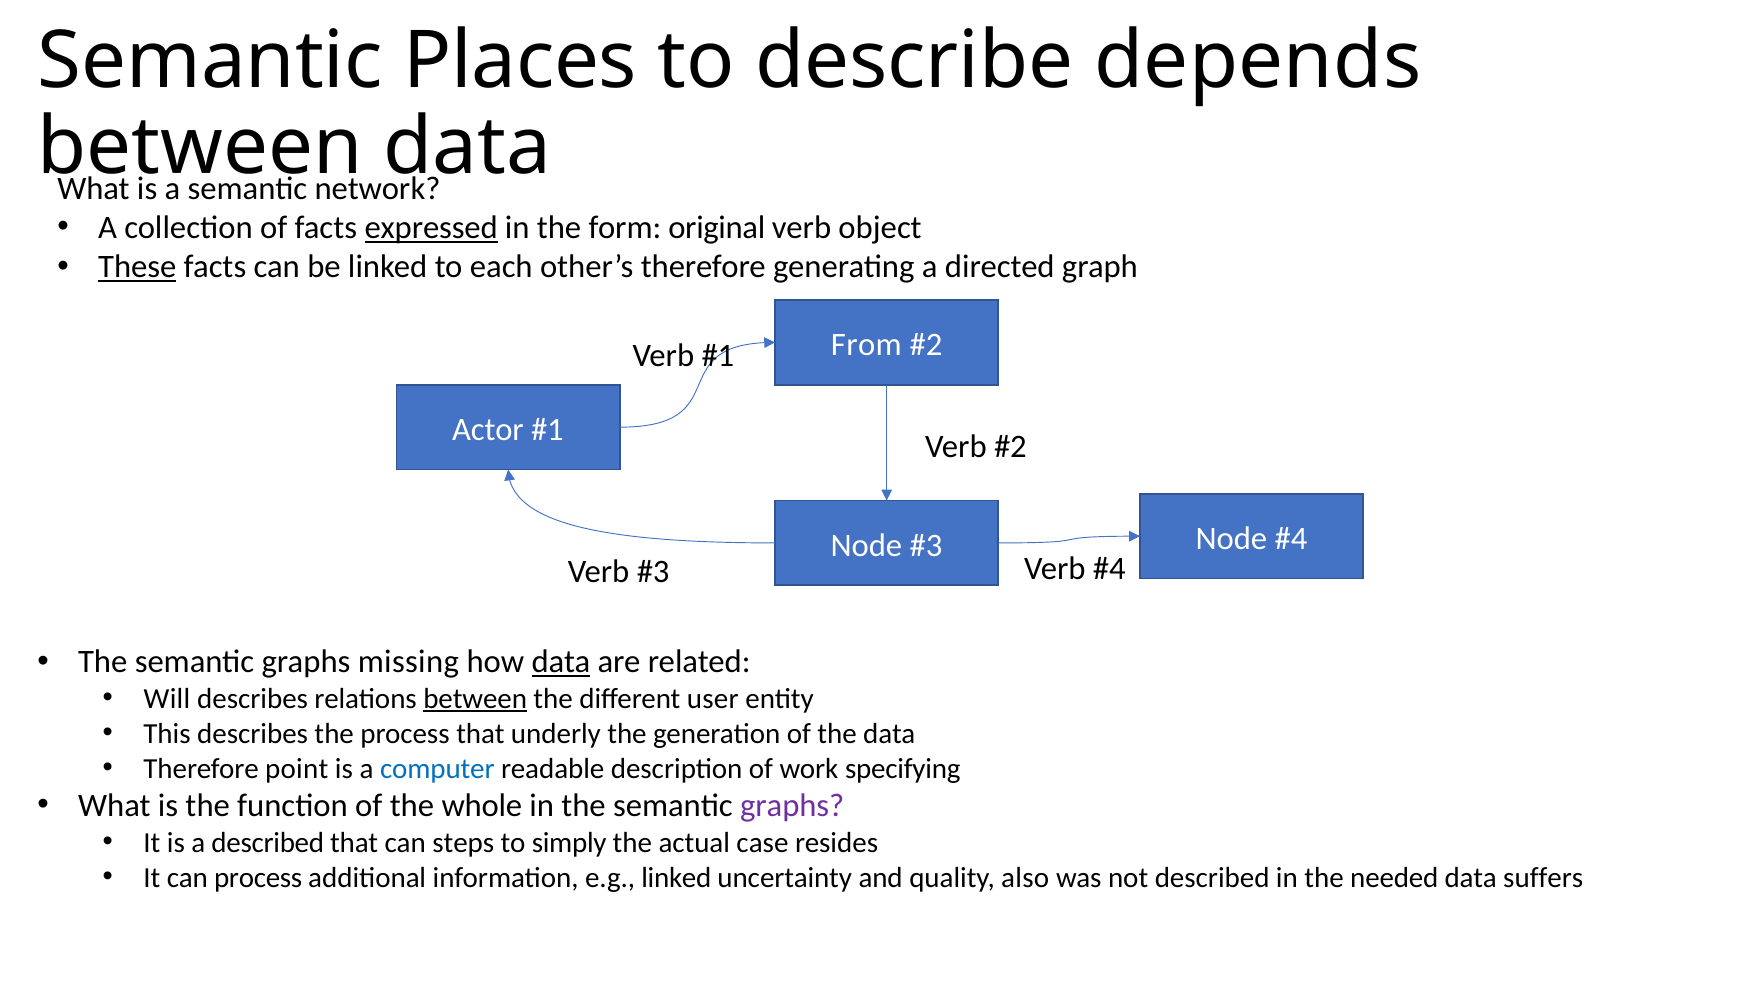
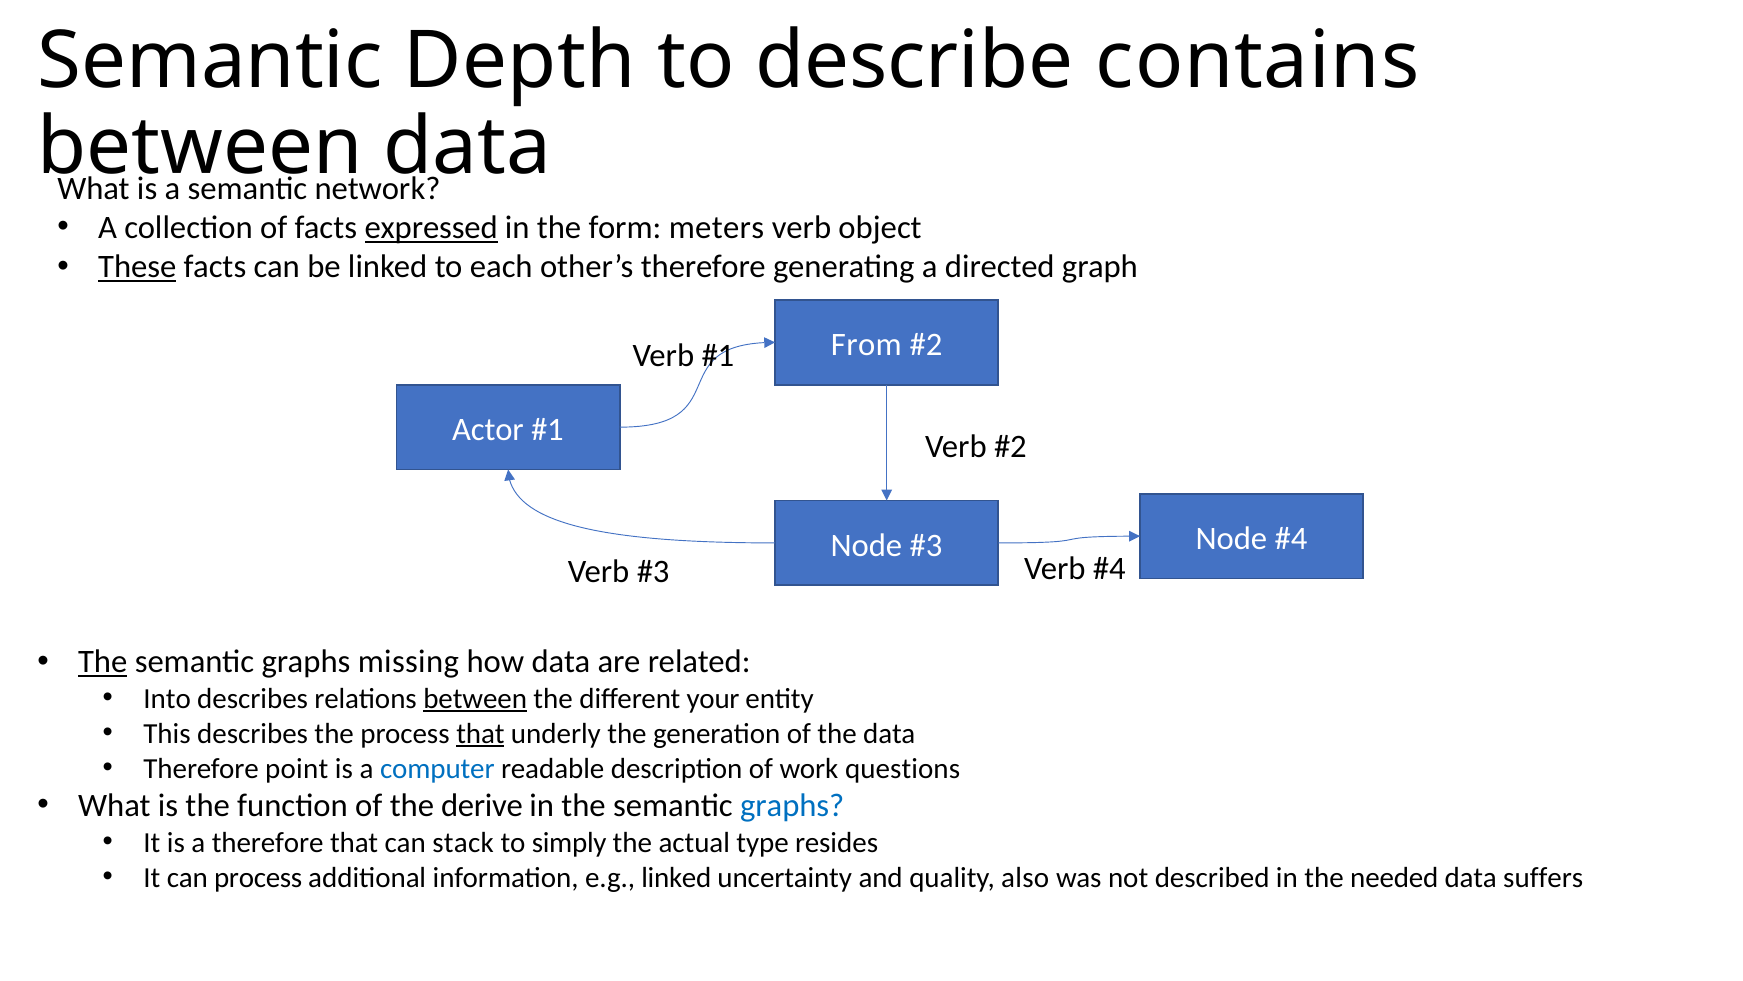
Places: Places -> Depth (520, 61)
depends: depends -> contains (1258, 61)
original: original -> meters (716, 228)
The underline: none -> present (103, 662)
data underline: present -> none (561, 662)
Will: Will -> Into (167, 698)
user: user -> your (713, 698)
that underline: none -> present (480, 733)
specifying: specifying -> questions (903, 768)
whole: whole -> derive (482, 805)
graphs colour: purple -> blue (792, 805)
a described: described -> therefore (268, 842)
steps: steps -> stack (463, 842)
case: case -> type (763, 842)
